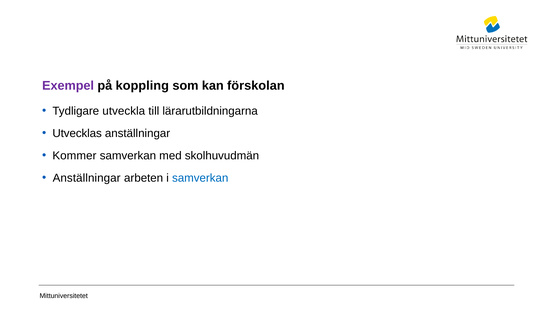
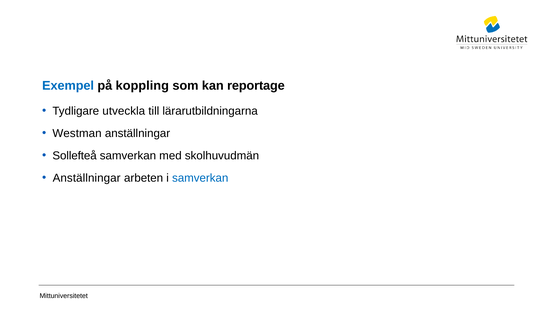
Exempel colour: purple -> blue (68, 86)
förskolan: förskolan -> reportage (256, 86)
Utvecklas: Utvecklas -> Westman (77, 133)
Kommer: Kommer -> Sollefteå (75, 156)
